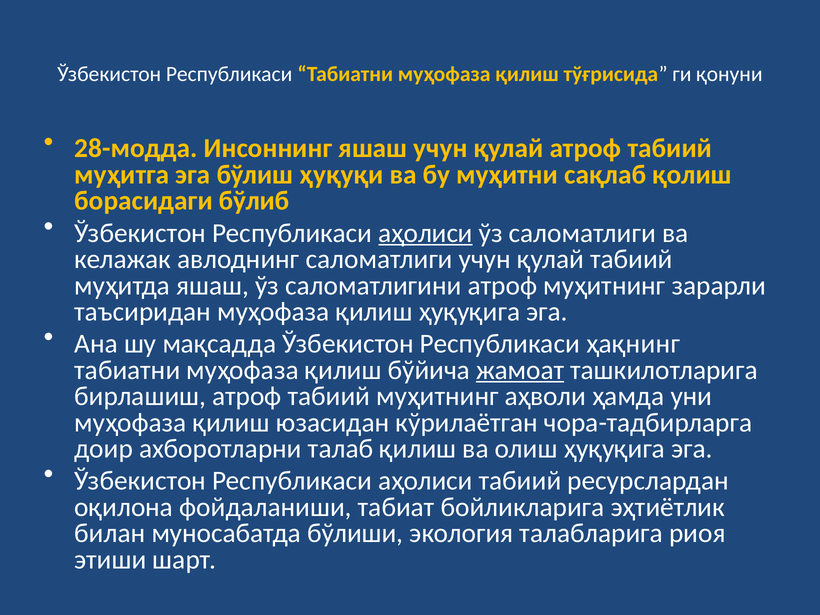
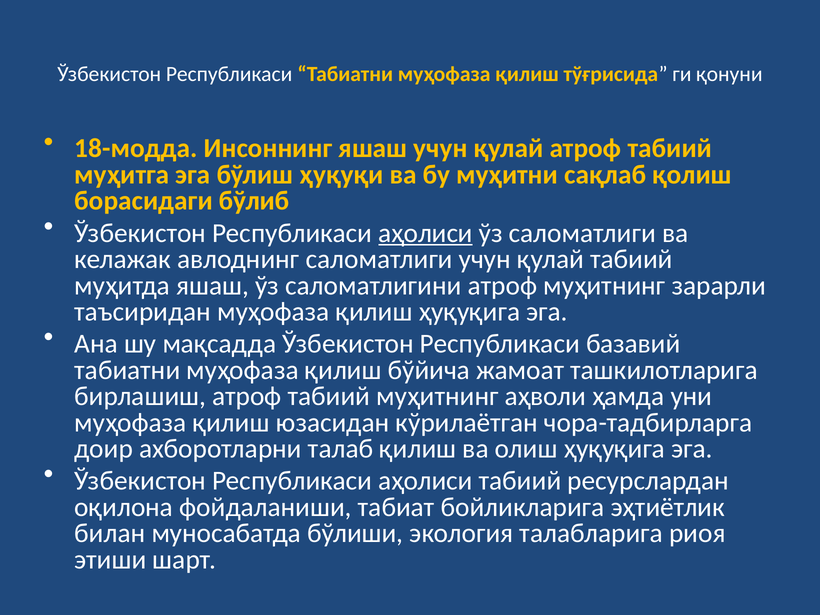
28-модда: 28-модда -> 18-модда (136, 148)
ҳақнинг: ҳақнинг -> базавий (633, 344)
жамоат underline: present -> none (520, 370)
